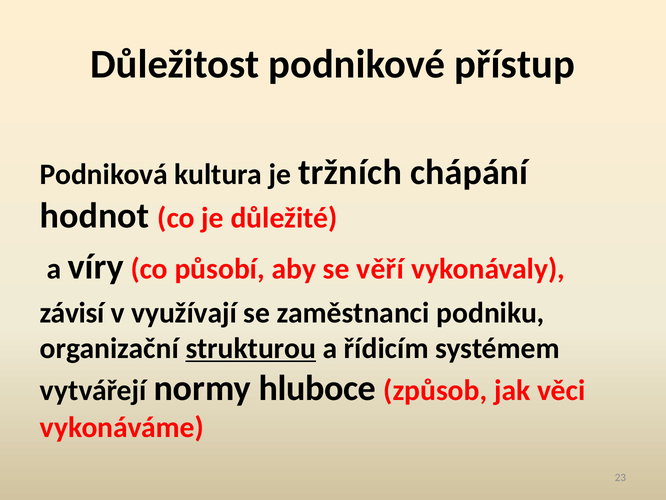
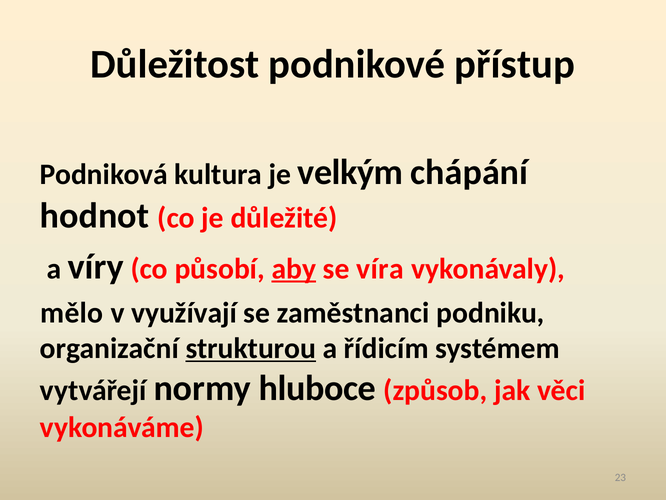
tržních: tržních -> velkým (350, 172)
aby underline: none -> present (294, 268)
věří: věří -> víra (380, 268)
závisí: závisí -> mělo (72, 313)
